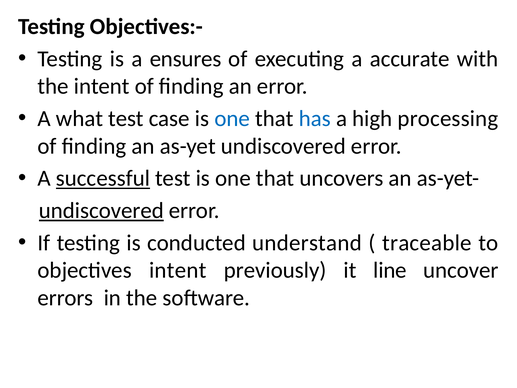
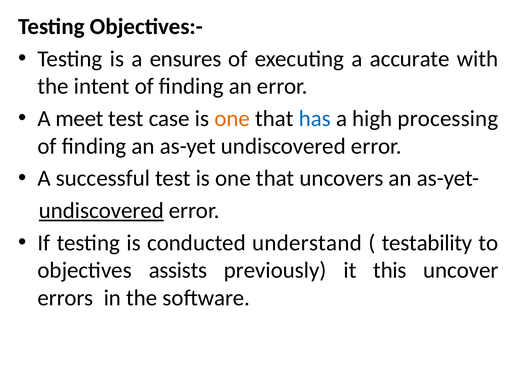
what: what -> meet (80, 119)
one colour: blue -> orange (232, 119)
successful underline: present -> none (103, 178)
traceable: traceable -> testability (427, 243)
objectives intent: intent -> assists (178, 270)
line: line -> this (390, 270)
